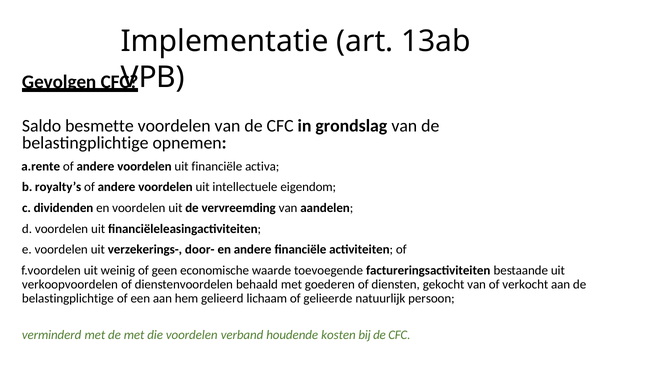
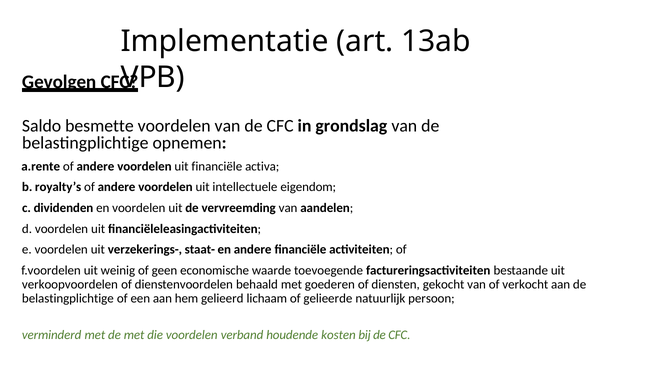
door-: door- -> staat- (200, 250)
